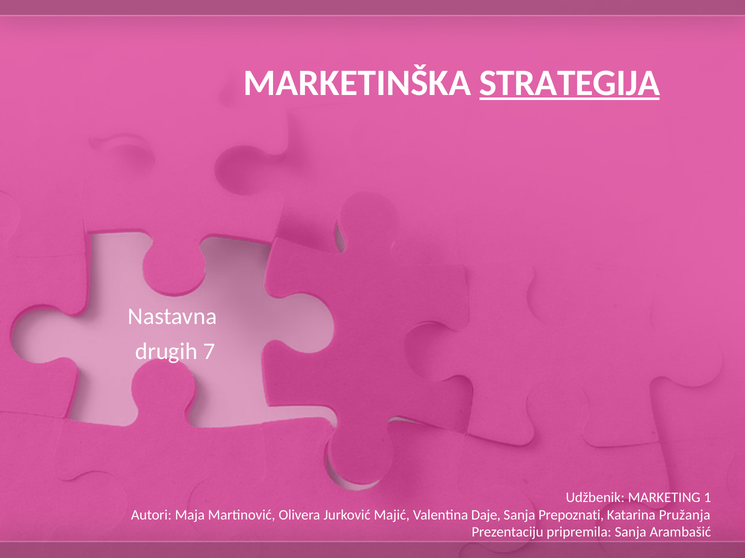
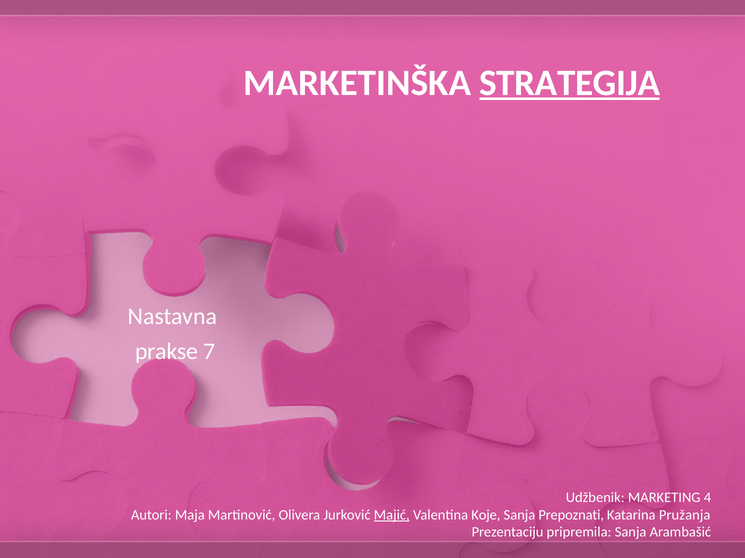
drugih: drugih -> prakse (167, 352)
1: 1 -> 4 (708, 498)
Majić underline: none -> present (392, 515)
Daje: Daje -> Koje (486, 515)
